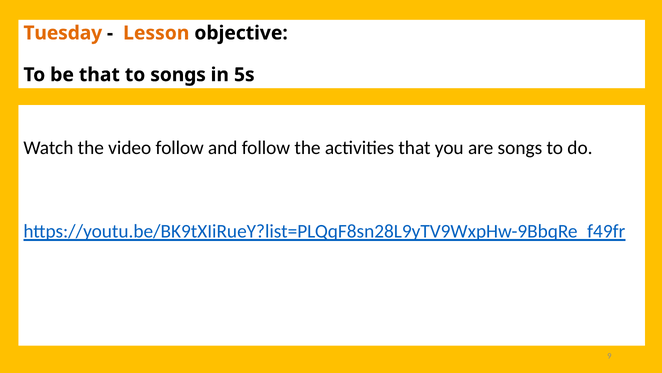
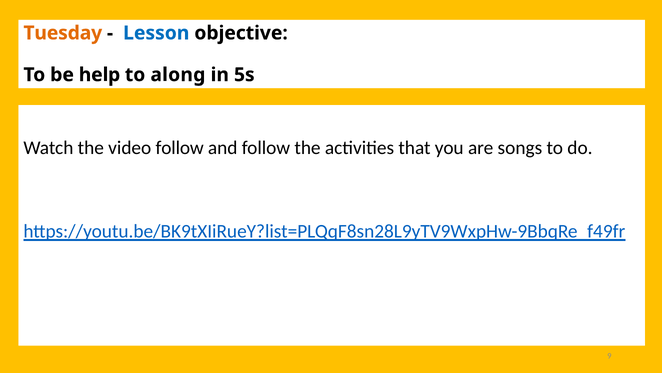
Lesson colour: orange -> blue (156, 33)
be that: that -> help (99, 75)
to songs: songs -> along (178, 75)
